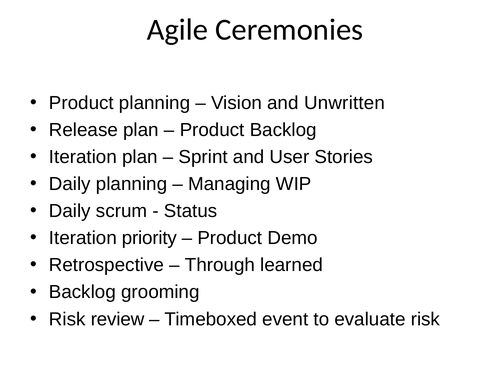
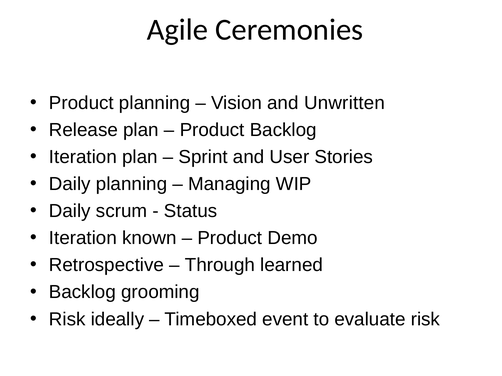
priority: priority -> known (149, 238)
review: review -> ideally (117, 320)
